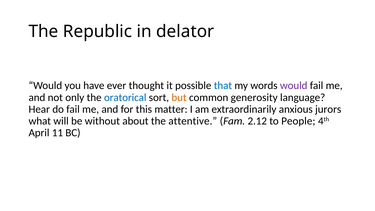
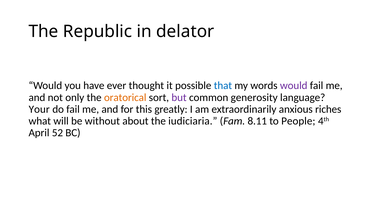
oratorical colour: blue -> orange (125, 97)
but colour: orange -> purple (179, 97)
Hear: Hear -> Your (39, 109)
matter: matter -> greatly (171, 109)
jurors: jurors -> riches (328, 109)
attentive: attentive -> iudiciaria (193, 121)
2.12: 2.12 -> 8.11 (257, 121)
11: 11 -> 52 (57, 133)
